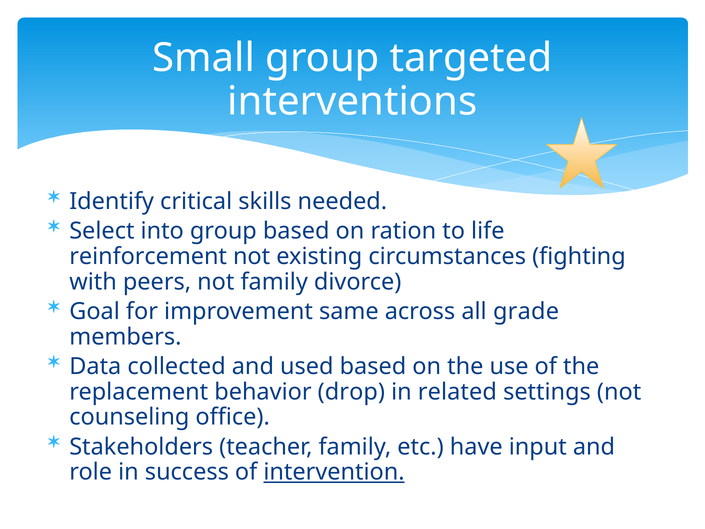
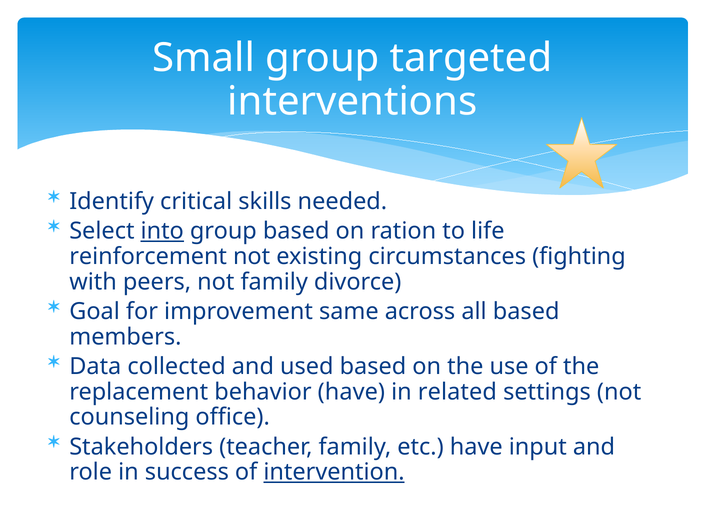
into underline: none -> present (162, 231)
all grade: grade -> based (526, 311)
behavior drop: drop -> have (351, 392)
